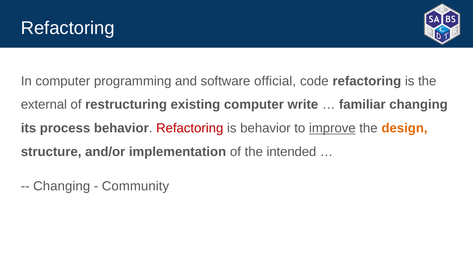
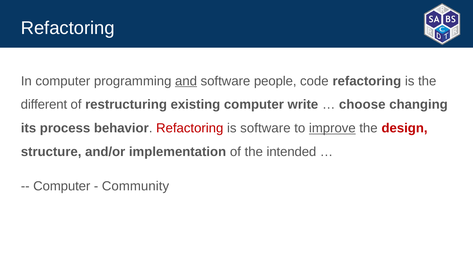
and underline: none -> present (186, 81)
official: official -> people (275, 81)
external: external -> different (44, 105)
familiar: familiar -> choose (362, 105)
is behavior: behavior -> software (265, 128)
design colour: orange -> red (405, 128)
Changing: Changing -> Computer (62, 186)
